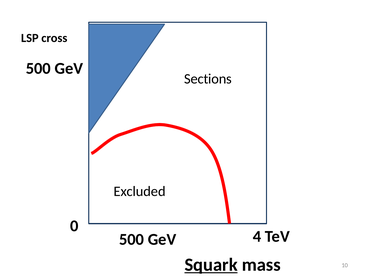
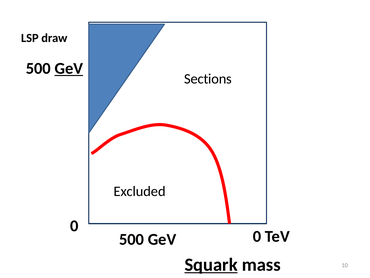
cross: cross -> draw (54, 38)
GeV underline: none -> present (69, 68)
4: 4 -> 0 (257, 236)
